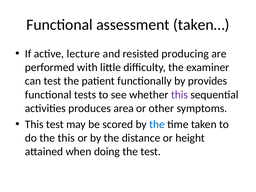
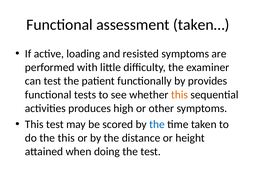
lecture: lecture -> loading (83, 54)
resisted producing: producing -> symptoms (185, 54)
this colour: purple -> orange (179, 95)
area: area -> high (124, 108)
